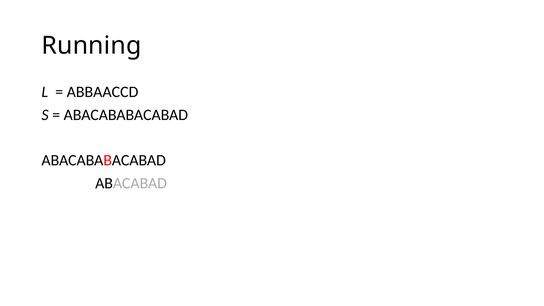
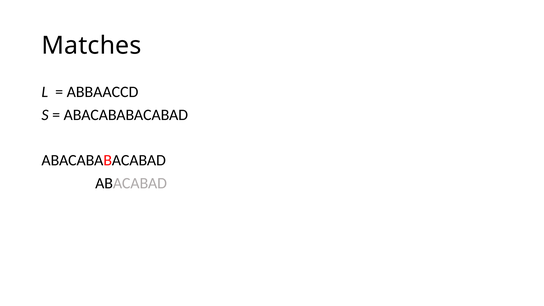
Running: Running -> Matches (91, 46)
